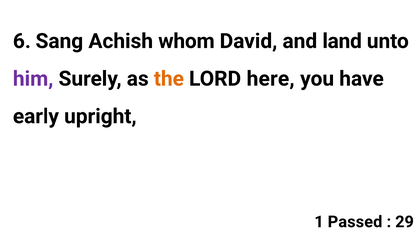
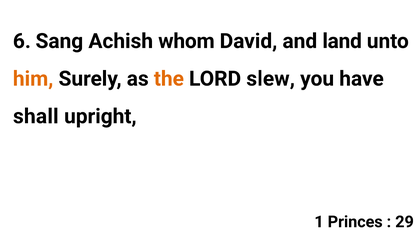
him colour: purple -> orange (33, 79)
here: here -> slew (271, 79)
early: early -> shall (36, 116)
Passed: Passed -> Princes (355, 222)
